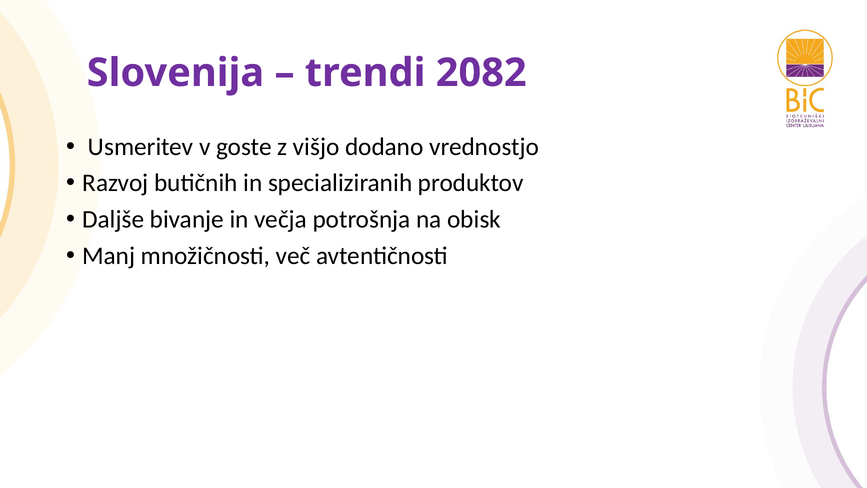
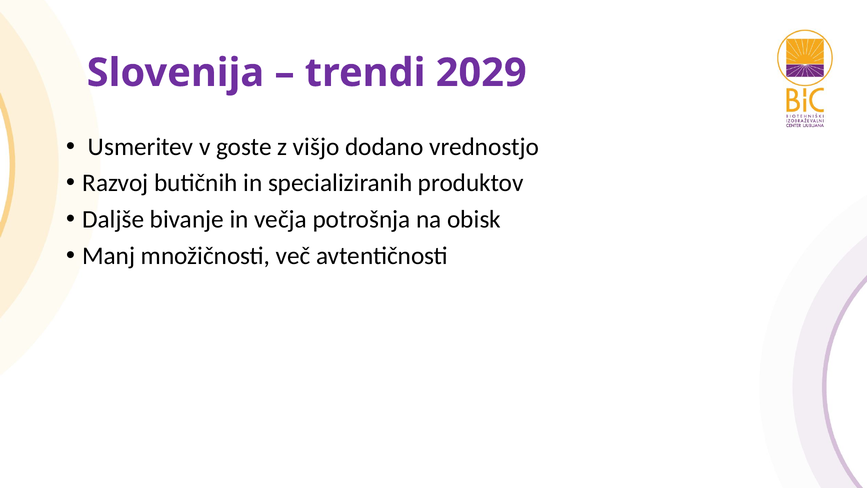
2082: 2082 -> 2029 (481, 73)
